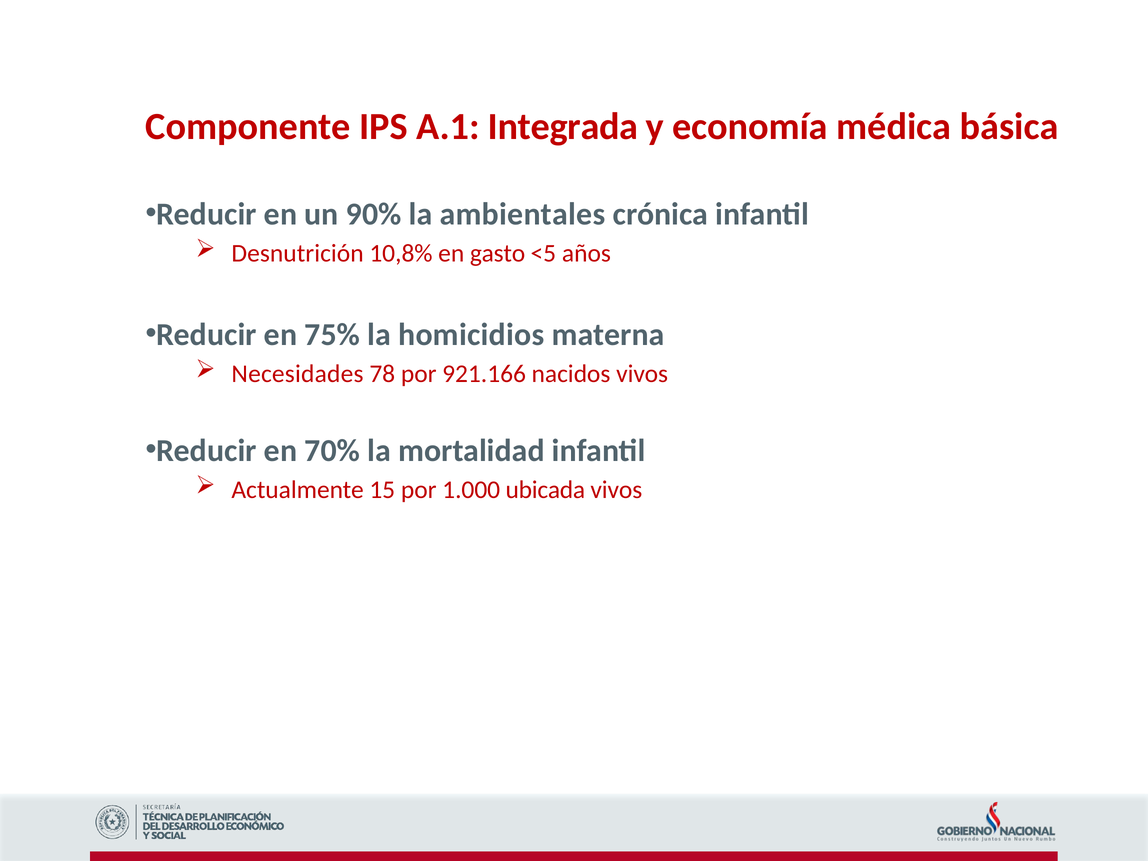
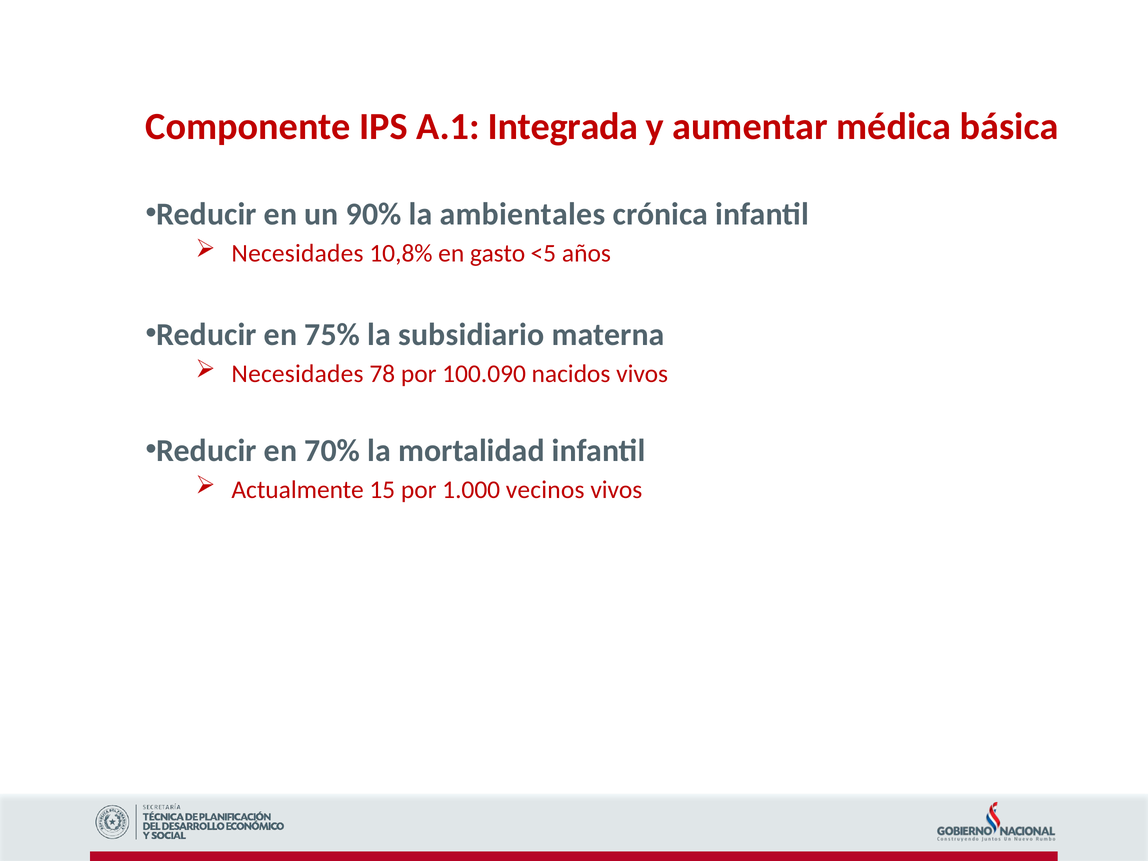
economía: economía -> aumentar (750, 127)
Desnutrición: Desnutrición -> Necesidades (298, 253)
homicidios: homicidios -> subsidiario (471, 335)
921.166: 921.166 -> 100.090 (484, 374)
ubicada: ubicada -> vecinos (545, 490)
